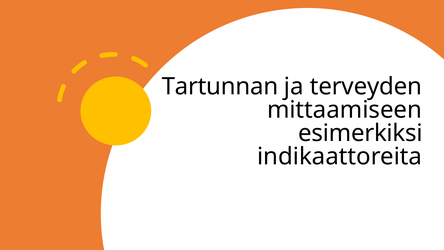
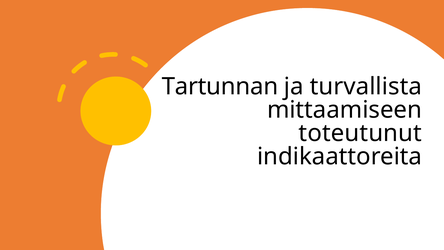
terveyden: terveyden -> turvallista (366, 86)
esimerkiksi: esimerkiksi -> toteutunut (360, 133)
